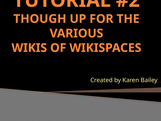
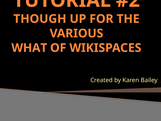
WIKIS: WIKIS -> WHAT (29, 48)
